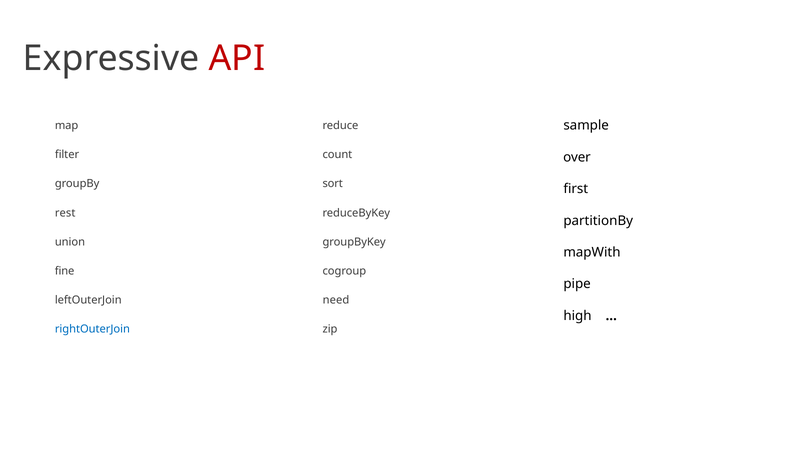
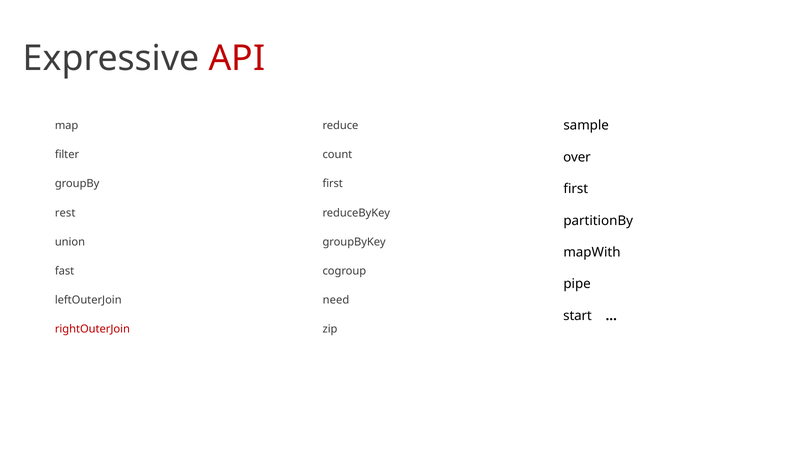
sort: sort -> first (333, 184)
fine: fine -> fast (65, 271)
high: high -> start (578, 315)
rightOuterJoin colour: blue -> red (92, 329)
